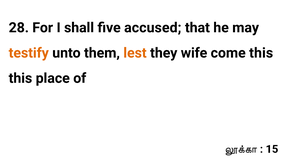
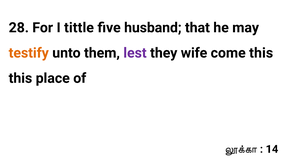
shall: shall -> tittle (79, 28)
accused: accused -> husband (153, 28)
lest colour: orange -> purple (135, 53)
15: 15 -> 14 (272, 149)
